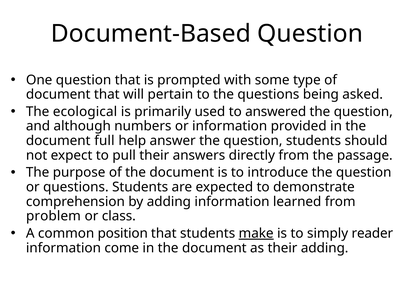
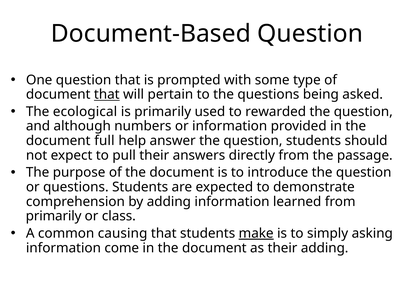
that underline: none -> present (107, 94)
answered: answered -> rewarded (276, 112)
problem: problem -> primarily (54, 216)
position: position -> causing (123, 233)
reader: reader -> asking (372, 233)
